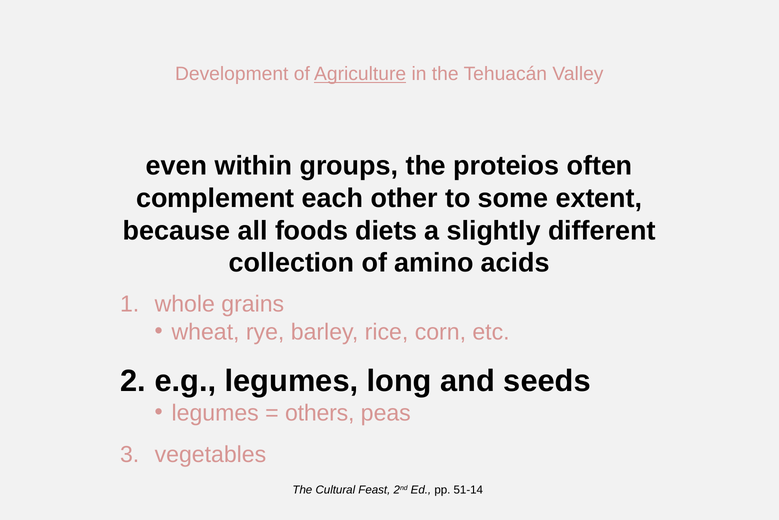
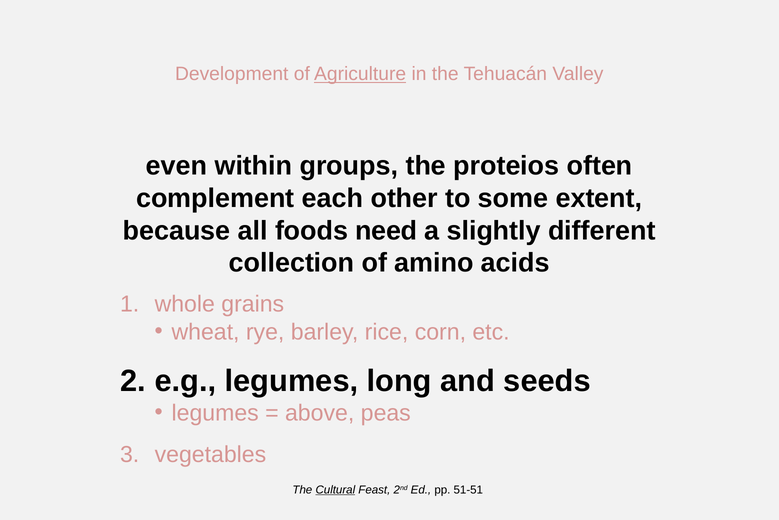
diets: diets -> need (386, 230)
others: others -> above (320, 412)
Cultural underline: none -> present (335, 489)
51-14: 51-14 -> 51-51 (468, 489)
